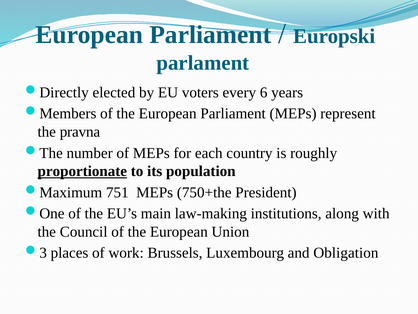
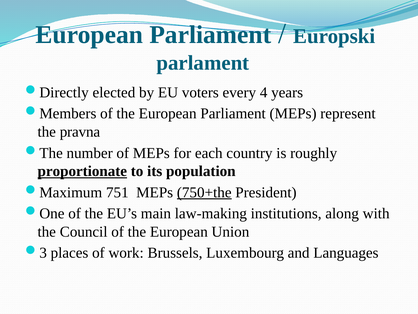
6: 6 -> 4 (264, 92)
750+the underline: none -> present (204, 192)
Obligation: Obligation -> Languages (346, 253)
